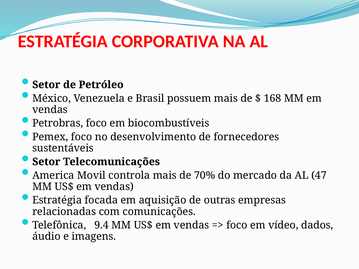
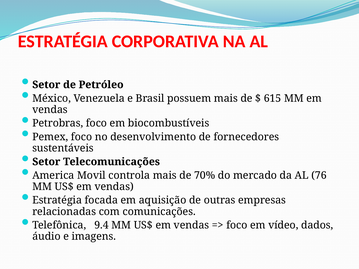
168: 168 -> 615 (273, 98)
47: 47 -> 76 (319, 176)
